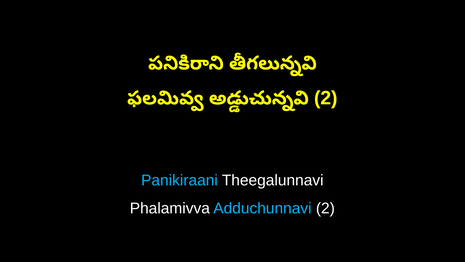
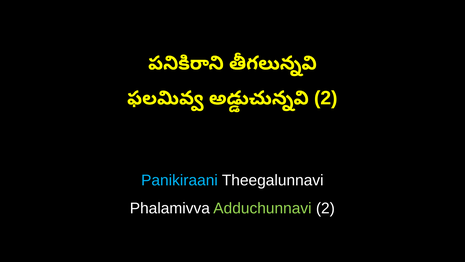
Adduchunnavi colour: light blue -> light green (262, 208)
